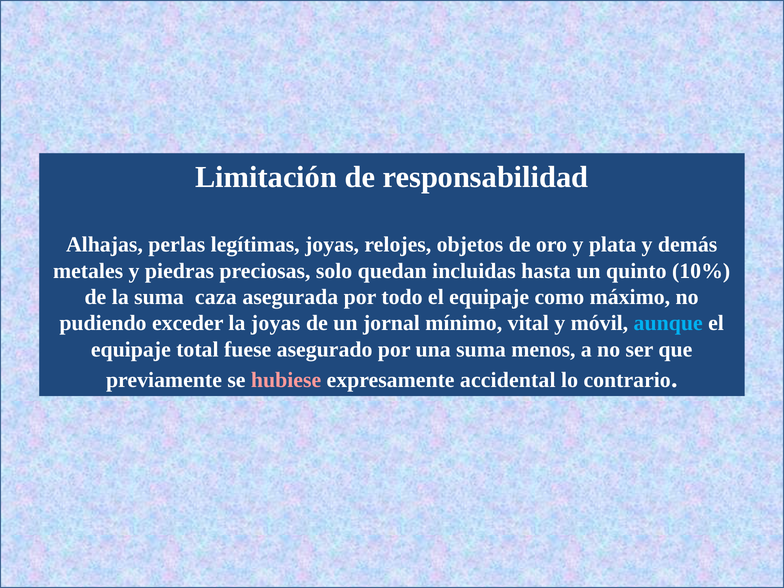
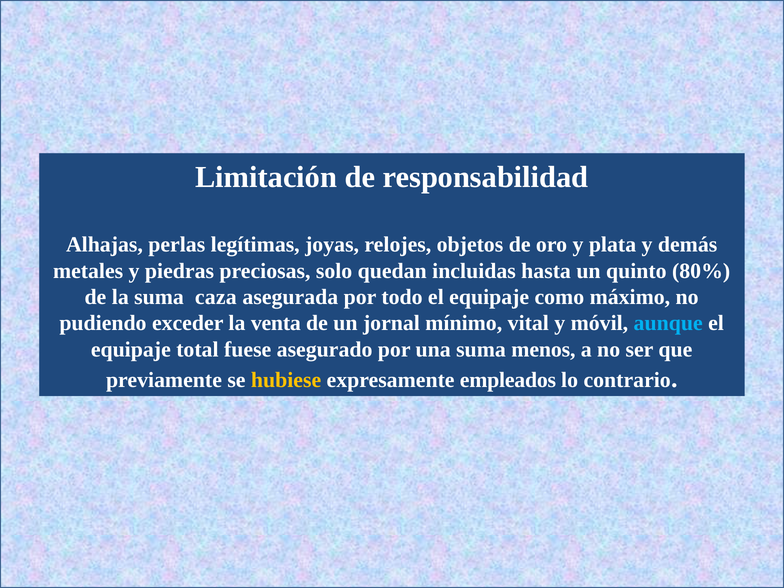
10%: 10% -> 80% (701, 271)
la joyas: joyas -> venta (276, 323)
hubiese colour: pink -> yellow (286, 380)
accidental: accidental -> empleados (508, 380)
